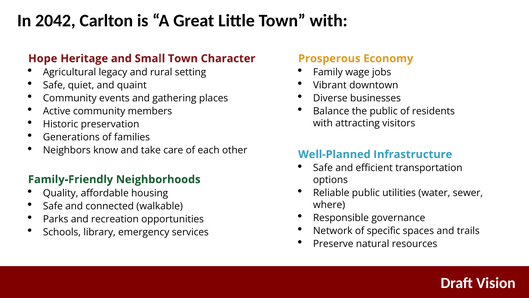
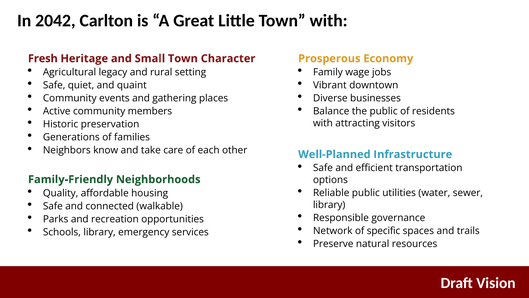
Hope: Hope -> Fresh (43, 58)
where: where -> library (329, 205)
